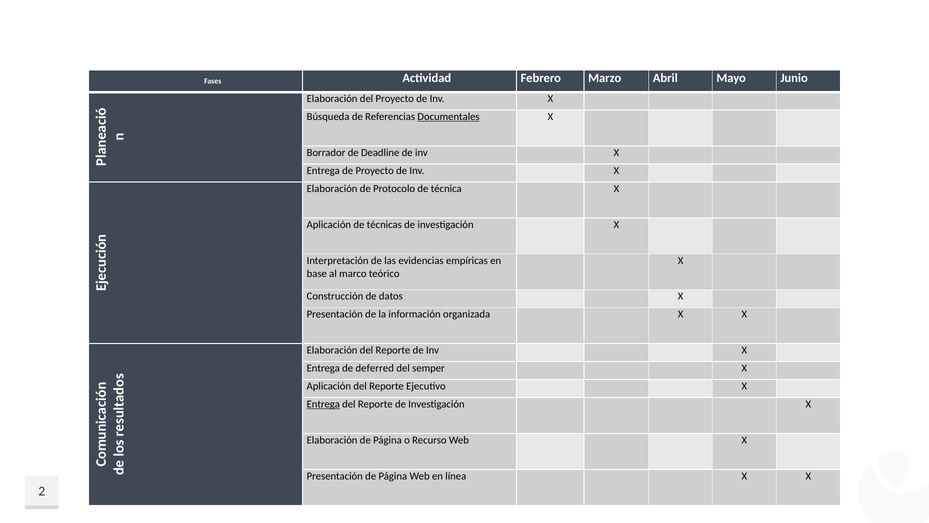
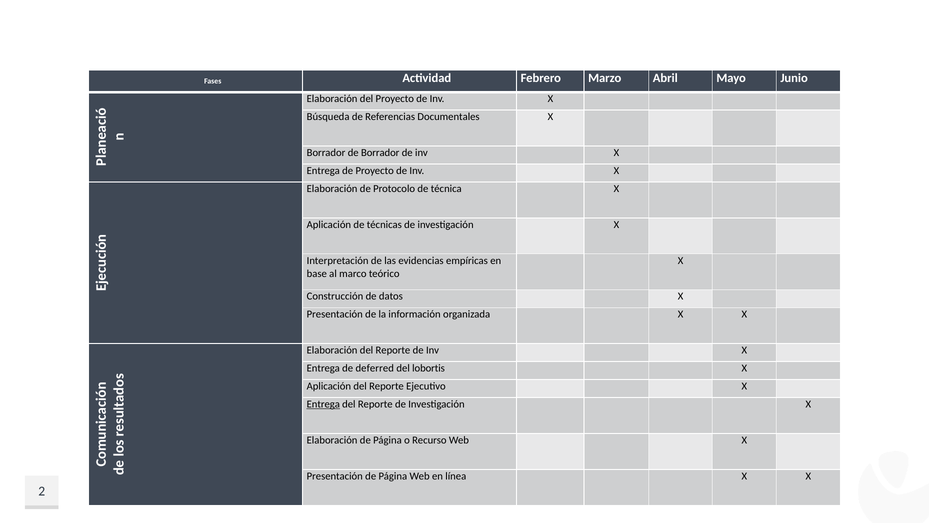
Documentales underline: present -> none (449, 117)
de Deadline: Deadline -> Borrador (380, 153)
semper: semper -> lobortis (429, 368)
